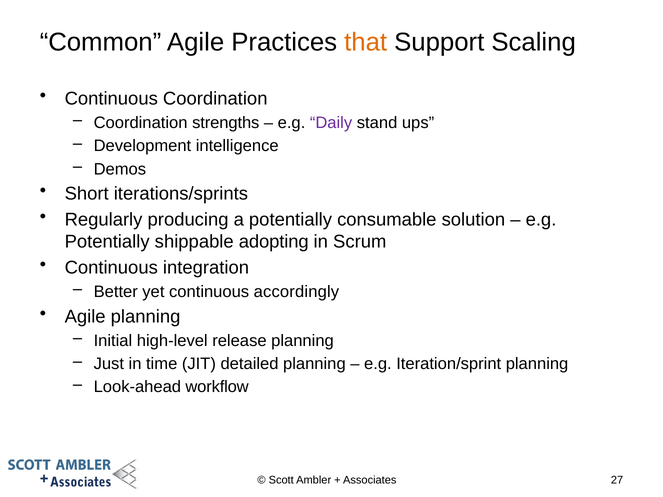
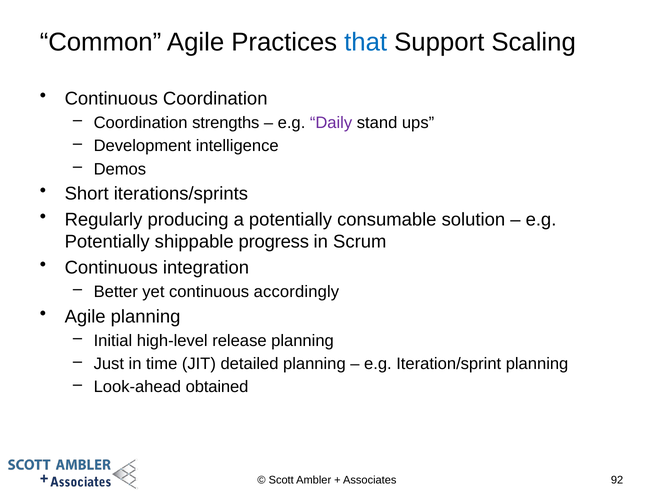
that colour: orange -> blue (366, 42)
adopting: adopting -> progress (274, 242)
workflow: workflow -> obtained (217, 387)
27: 27 -> 92 (617, 480)
